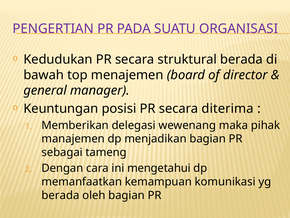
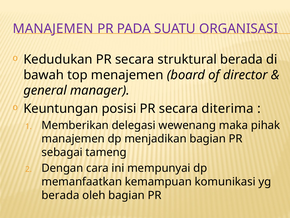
PENGERTIAN: PENGERTIAN -> MANAJEMEN (53, 29)
mengetahui: mengetahui -> mempunyai (159, 168)
